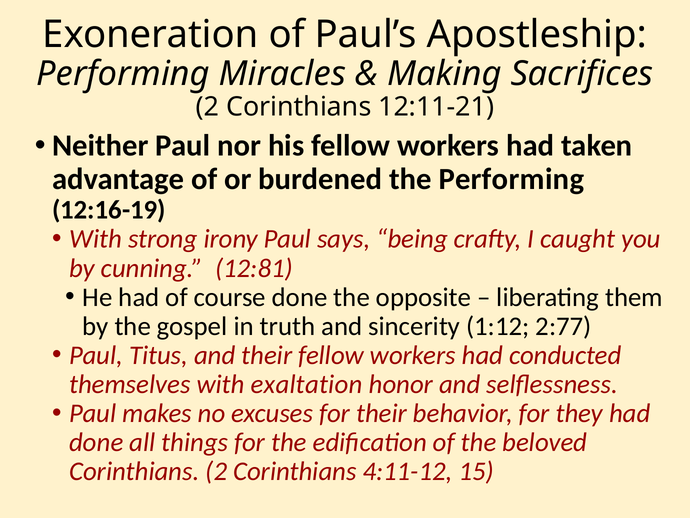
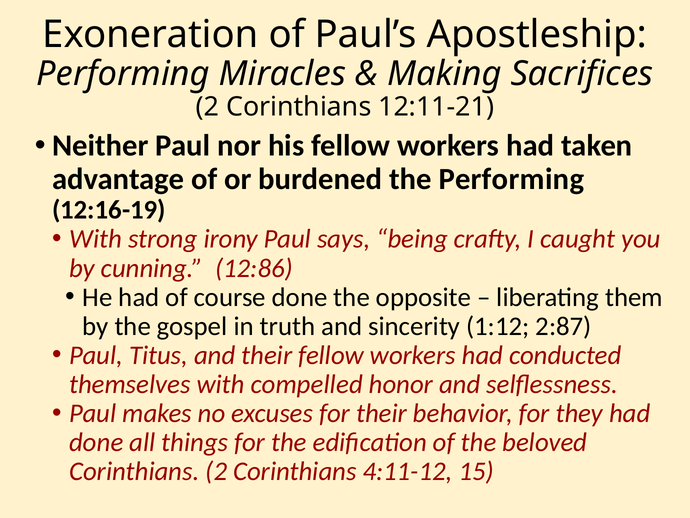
12:81: 12:81 -> 12:86 (254, 268)
2:77: 2:77 -> 2:87 (563, 326)
exaltation: exaltation -> compelled (307, 384)
